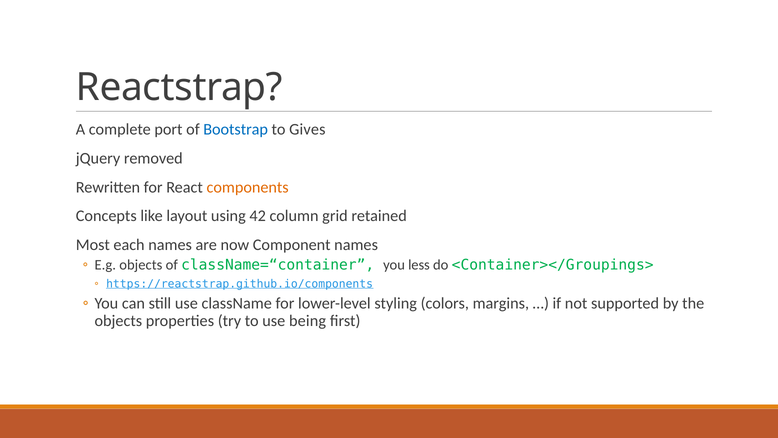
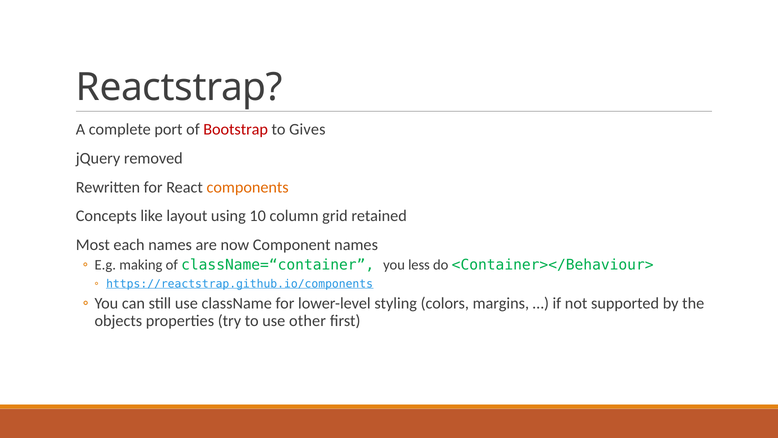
Bootstrap colour: blue -> red (236, 129)
42: 42 -> 10 (258, 216)
E.g objects: objects -> making (141, 265)
<Container></Groupings>: <Container></Groupings> -> <Container></Behaviour> (553, 265)
being: being -> other (308, 321)
